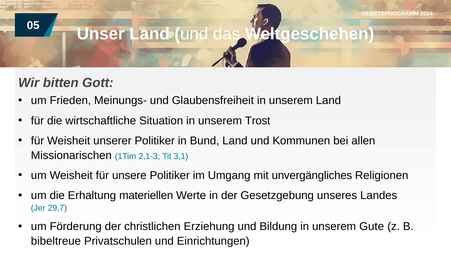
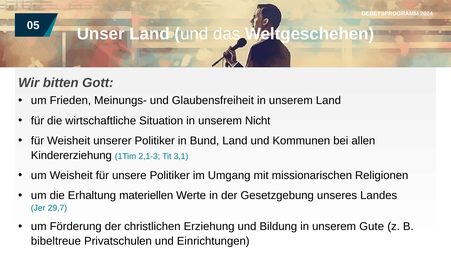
Trost: Trost -> Nicht (258, 121)
Missionarischen: Missionarischen -> Kindererziehung (71, 155)
unvergängliches: unvergängliches -> missionarischen (312, 175)
